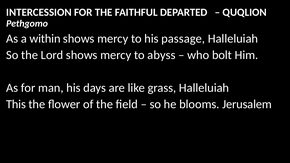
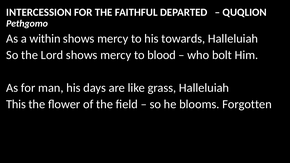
passage: passage -> towards (183, 39)
abyss: abyss -> blood (162, 55)
Jerusalem: Jerusalem -> Forgotten (247, 104)
